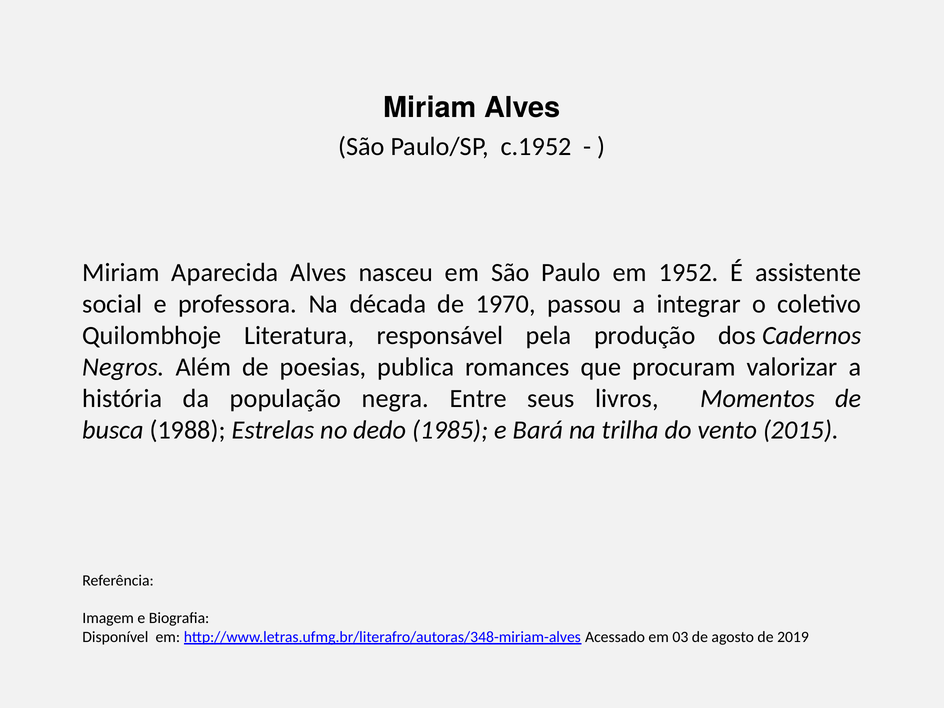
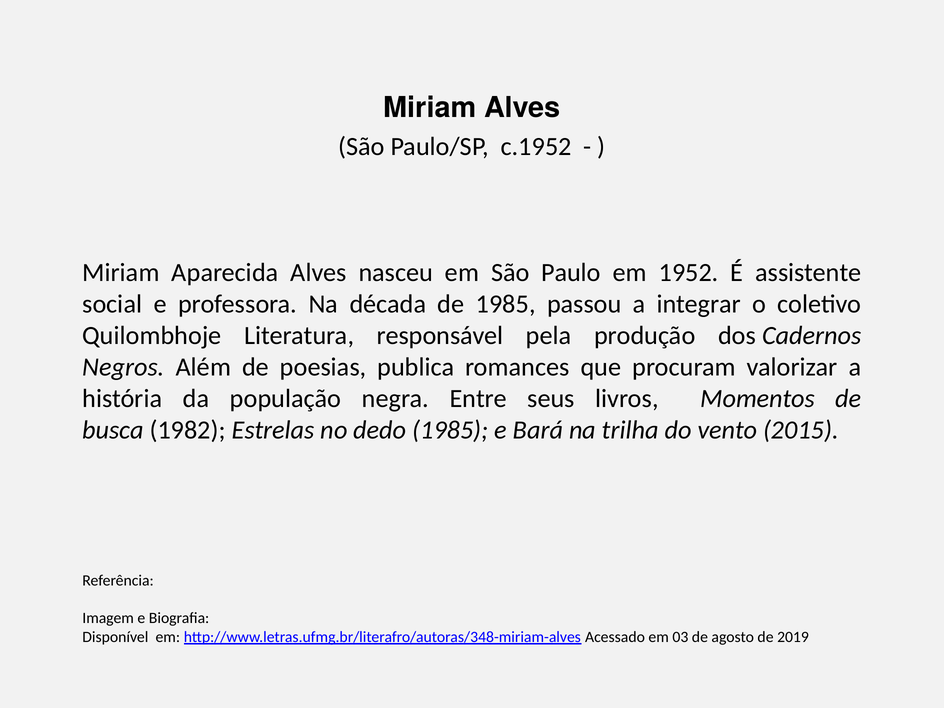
de 1970: 1970 -> 1985 (506, 304)
1988: 1988 -> 1982 (188, 430)
